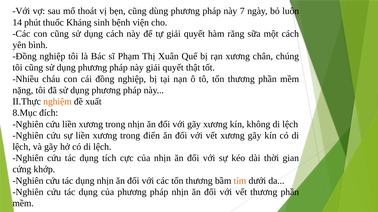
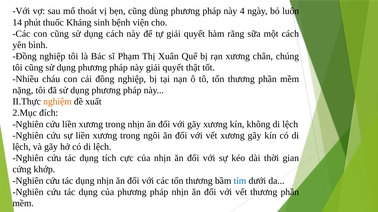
7: 7 -> 4 (242, 11)
8.Mục: 8.Mục -> 2.Mục (25, 113)
điển: điển -> ngôi (152, 136)
tím colour: orange -> blue (240, 181)
